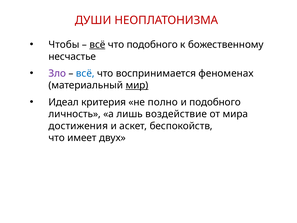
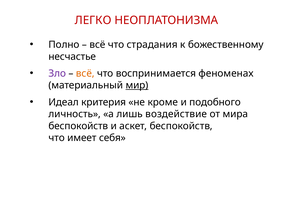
ДУШИ: ДУШИ -> ЛЕГКО (93, 20)
Чтобы: Чтобы -> Полно (64, 45)
всё underline: present -> none (97, 45)
что подобного: подобного -> страдания (152, 45)
всё colour: blue -> orange (85, 73)
полно: полно -> кроме (163, 102)
достижения: достижения -> беспокойств (78, 126)
двух: двух -> себя (112, 138)
